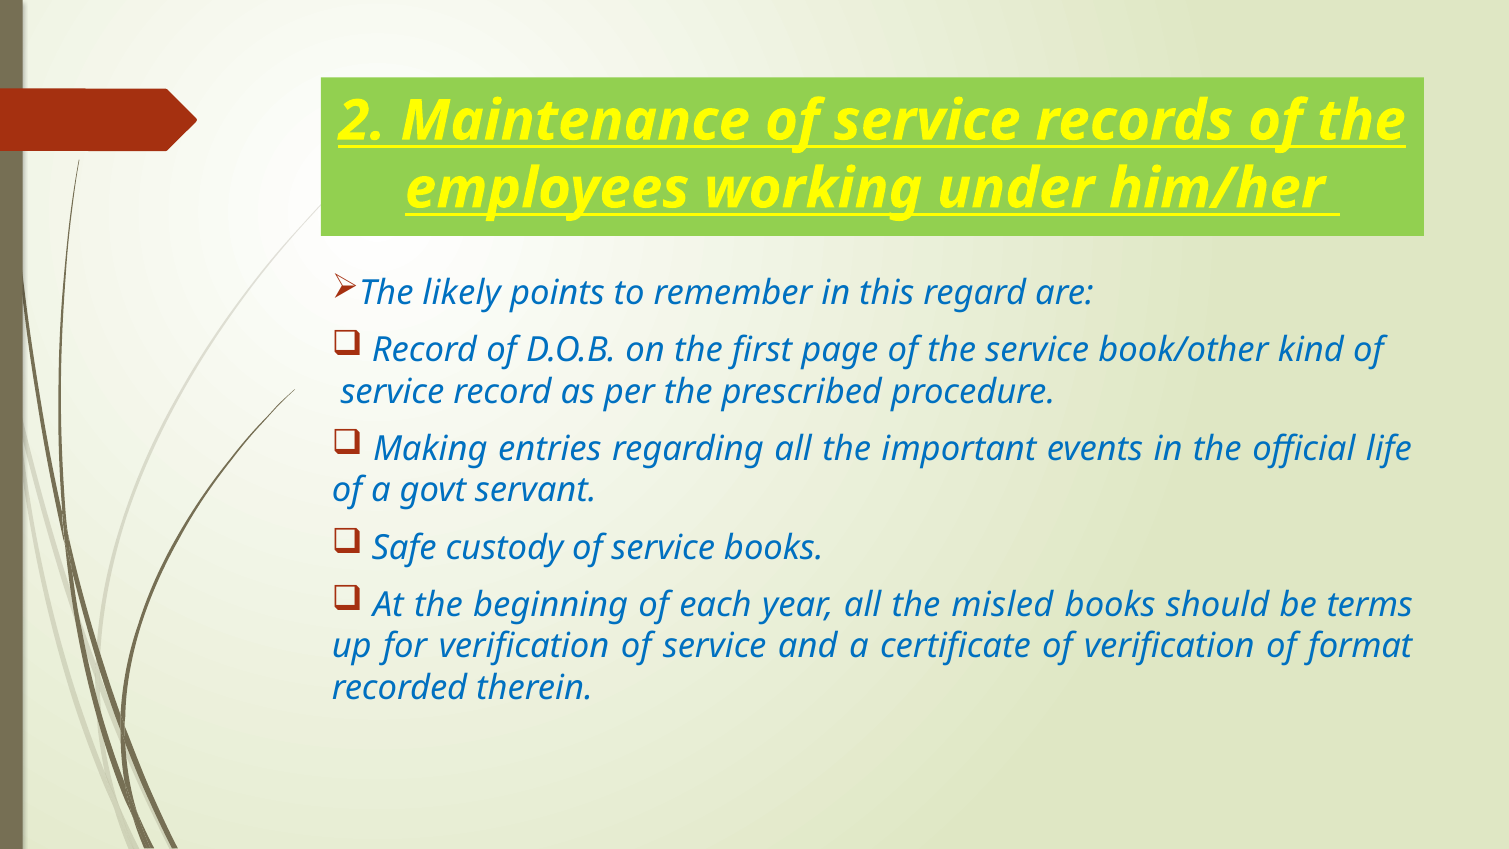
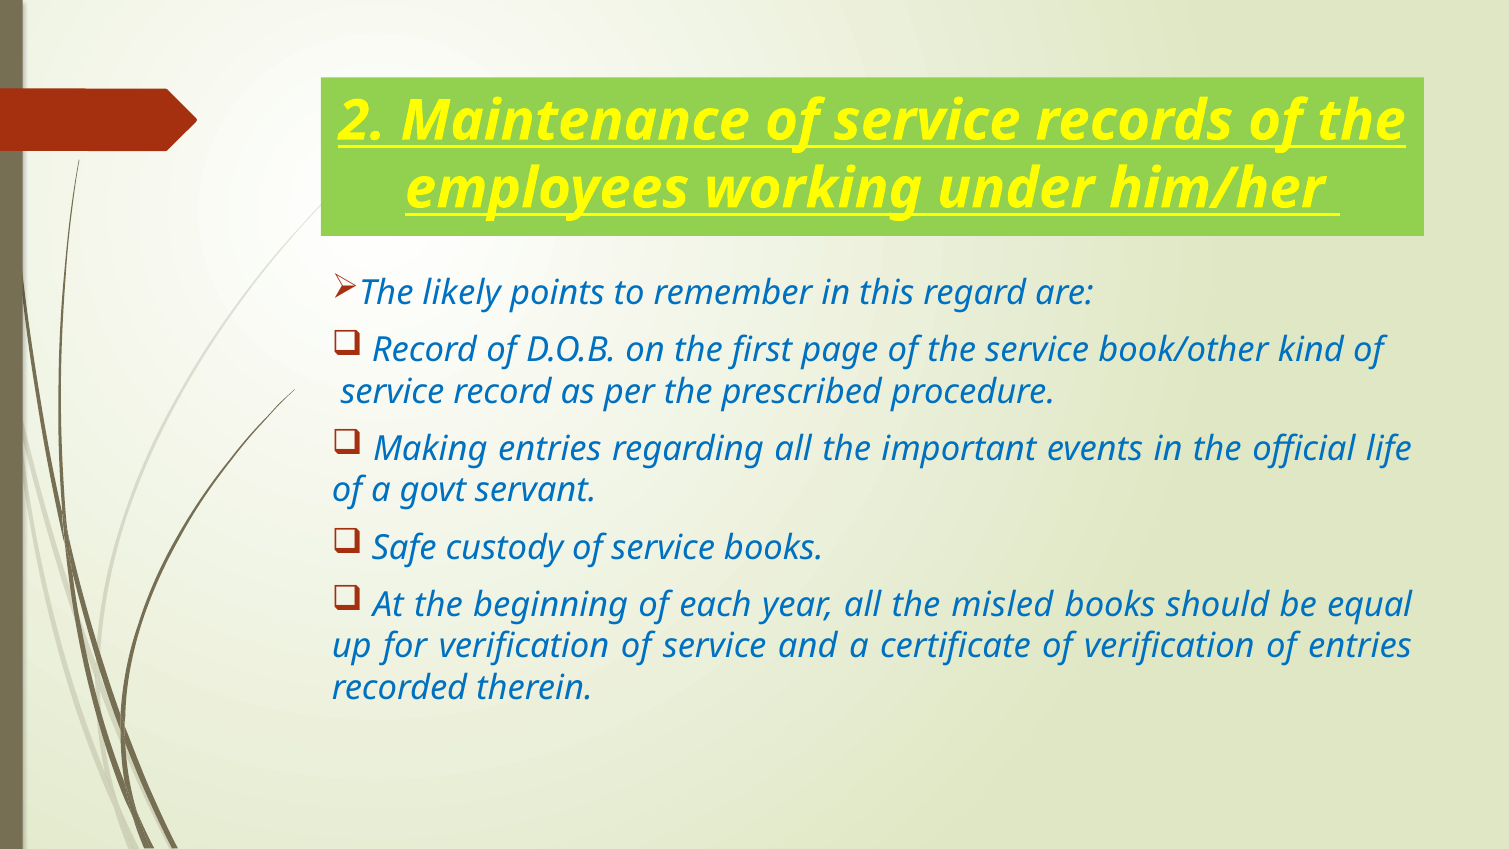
terms: terms -> equal (1370, 605)
of format: format -> entries (1360, 646)
